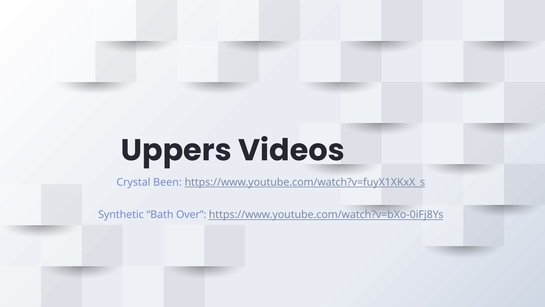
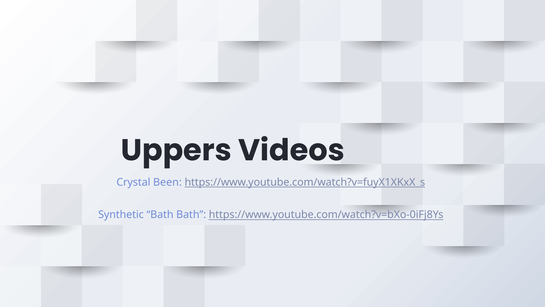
Bath Over: Over -> Bath (191, 214)
